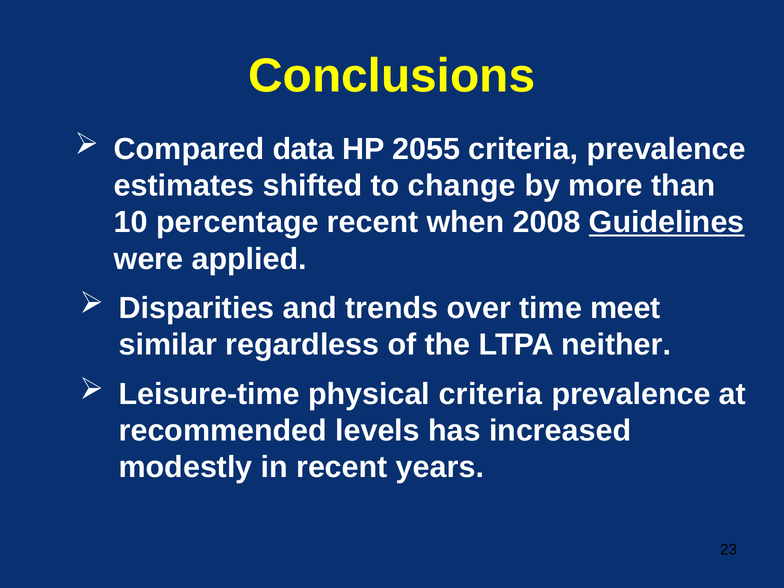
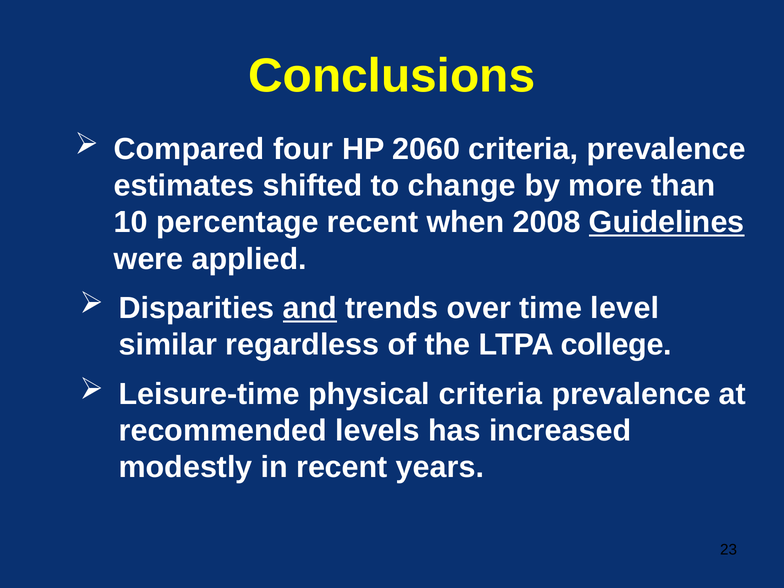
data: data -> four (303, 149)
2055: 2055 -> 2060 (426, 149)
and underline: none -> present (310, 308)
meet: meet -> level (625, 308)
neither: neither -> college (616, 345)
